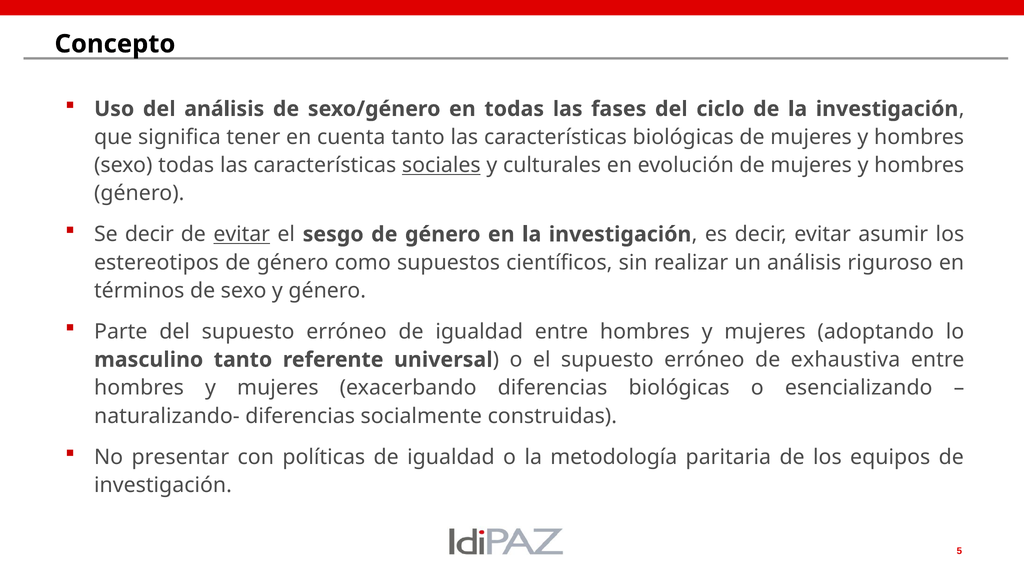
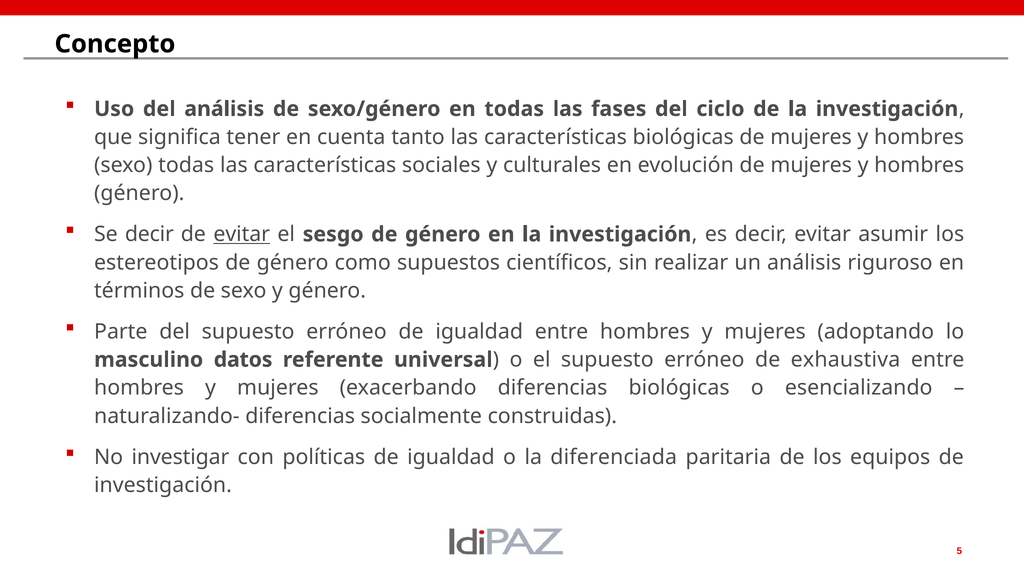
sociales underline: present -> none (441, 165)
masculino tanto: tanto -> datos (243, 360)
presentar: presentar -> investigar (180, 457)
metodología: metodología -> diferenciada (614, 457)
